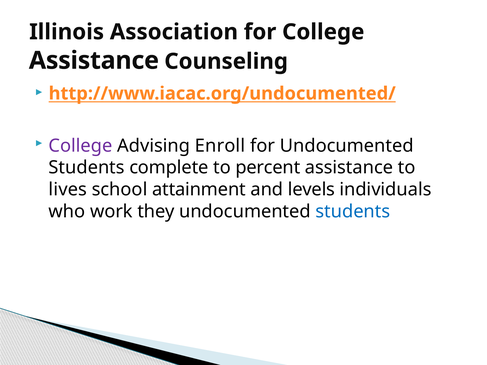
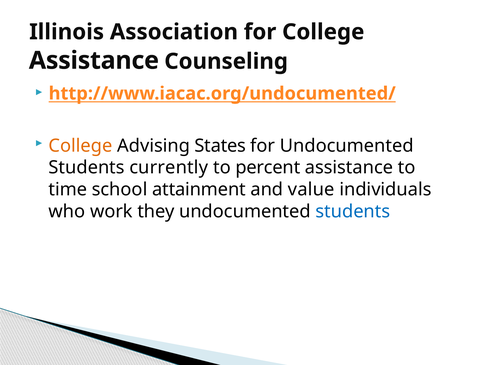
College colour: purple -> orange (81, 146)
Enroll: Enroll -> States (220, 146)
complete: complete -> currently (169, 168)
lives: lives -> time (68, 190)
levels: levels -> value (311, 190)
